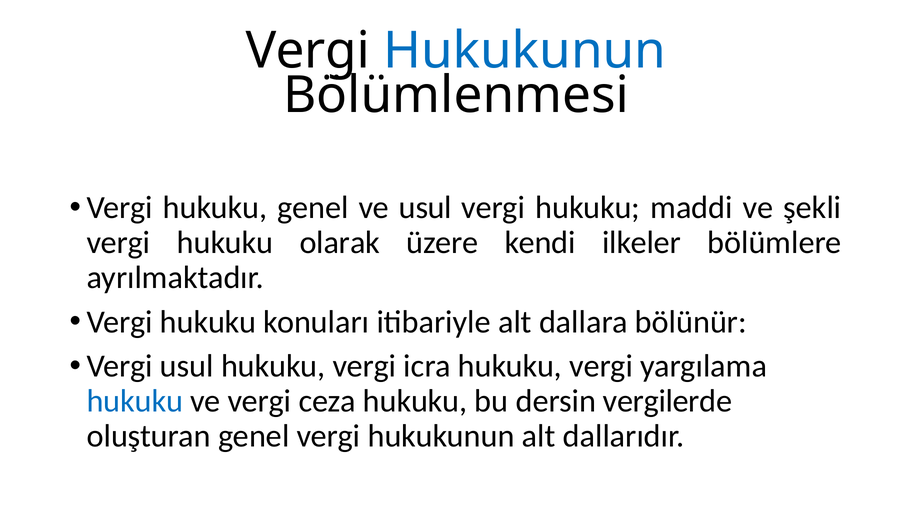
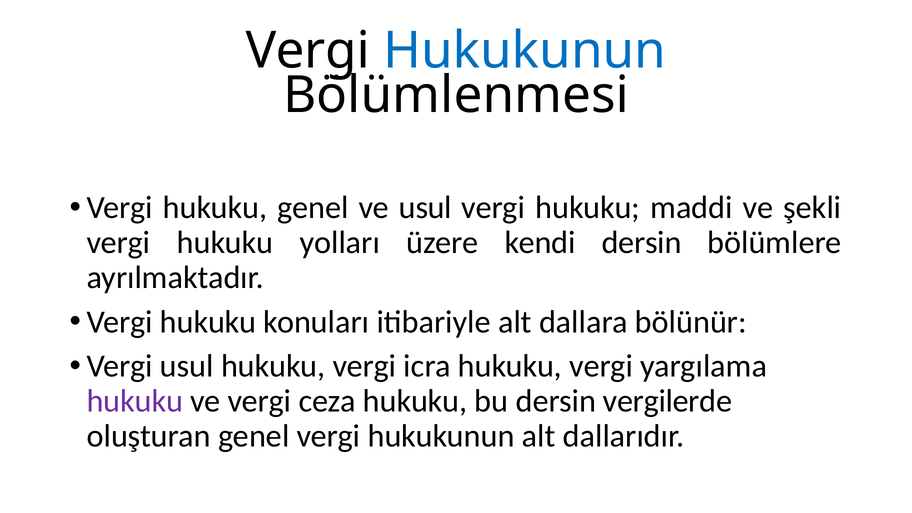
olarak: olarak -> yolları (340, 243)
kendi ilkeler: ilkeler -> dersin (642, 243)
hukuku colour: blue -> purple (135, 401)
